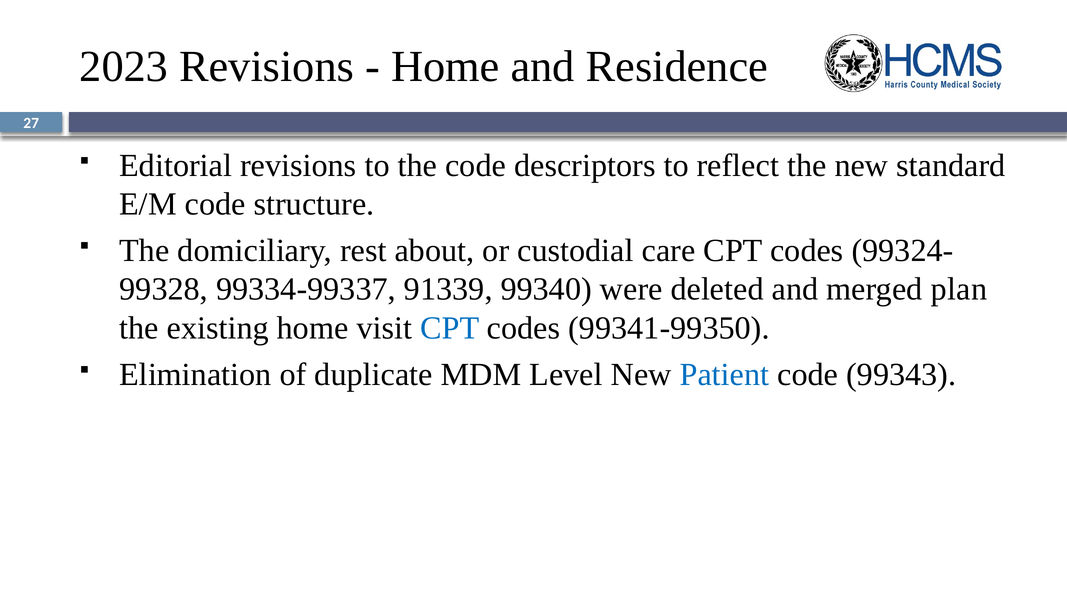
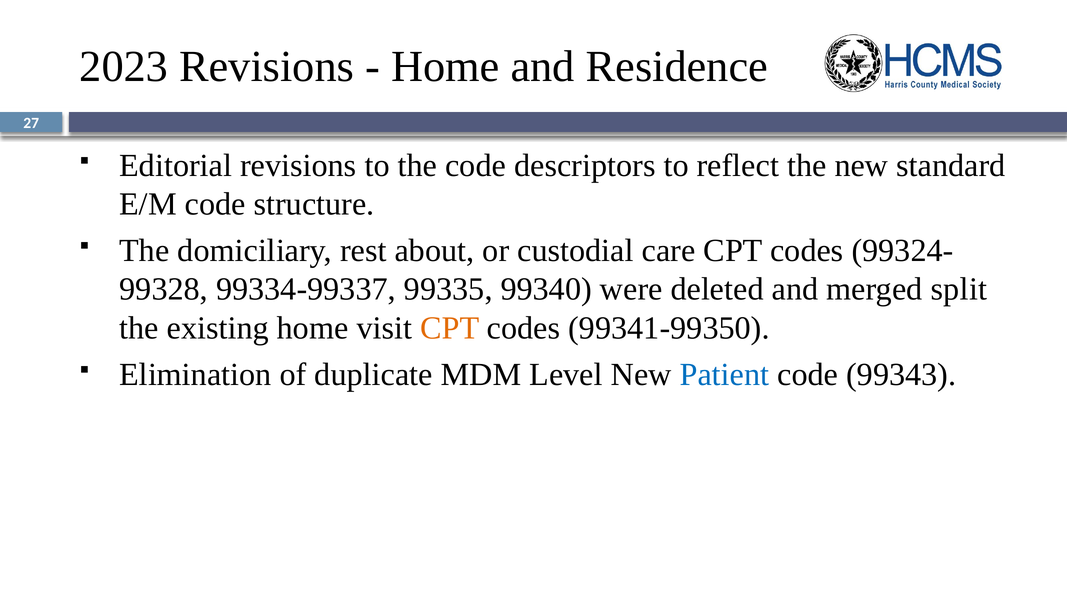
91339: 91339 -> 99335 (448, 289)
plan: plan -> split (959, 289)
CPT colour: blue -> orange (450, 328)
